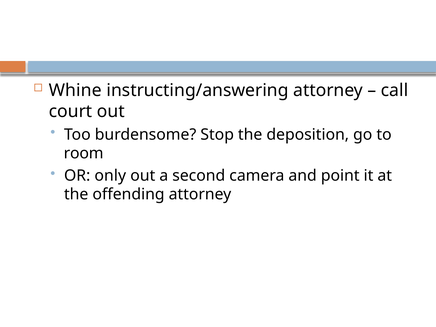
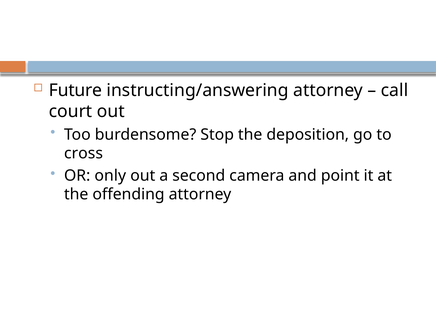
Whine: Whine -> Future (75, 90)
room: room -> cross (83, 153)
